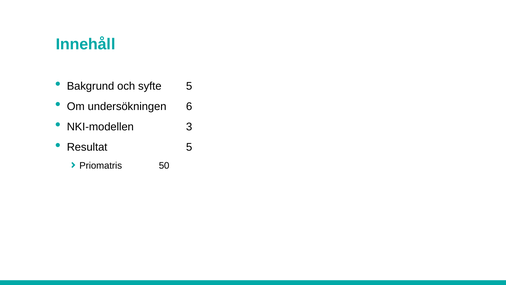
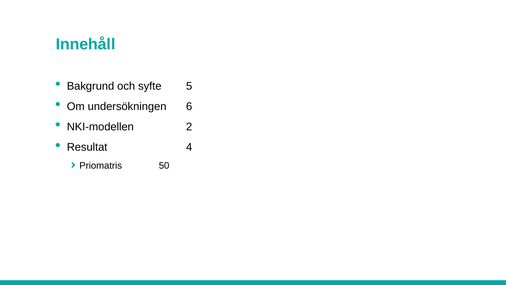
3: 3 -> 2 (189, 127)
Resultat 5: 5 -> 4 (189, 147)
